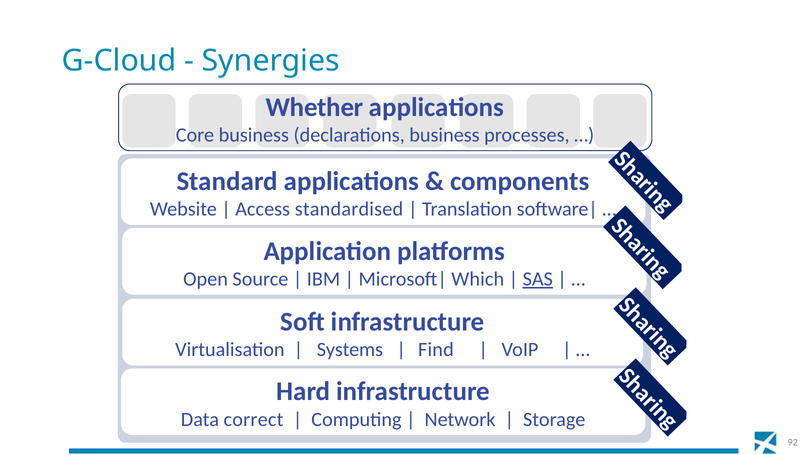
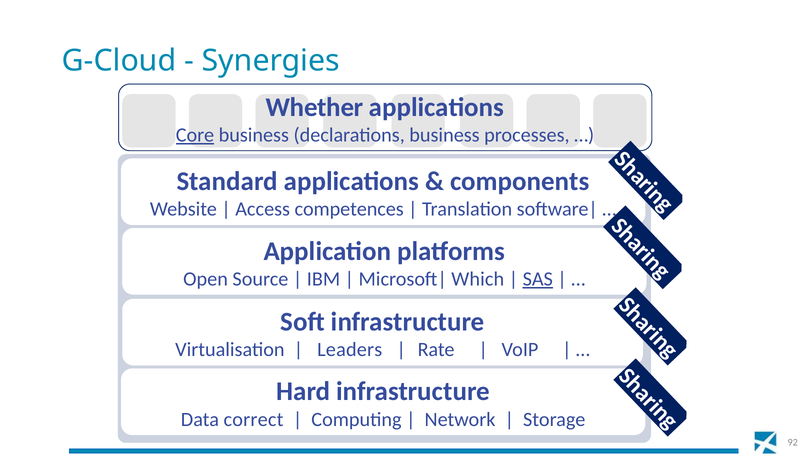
Core underline: none -> present (195, 135)
standardised: standardised -> competences (349, 209)
Systems: Systems -> Leaders (350, 350)
Find: Find -> Rate (436, 350)
